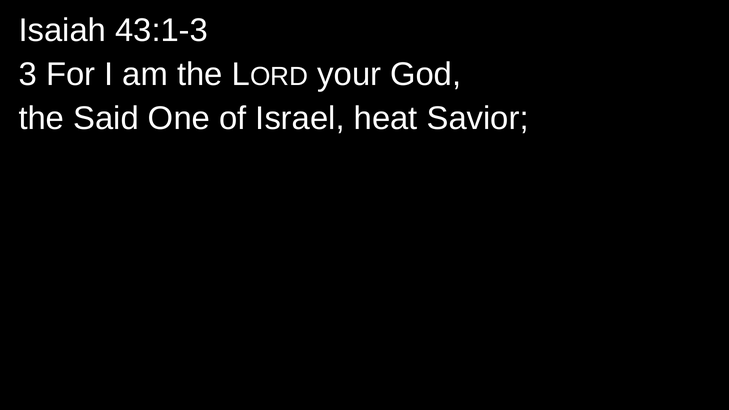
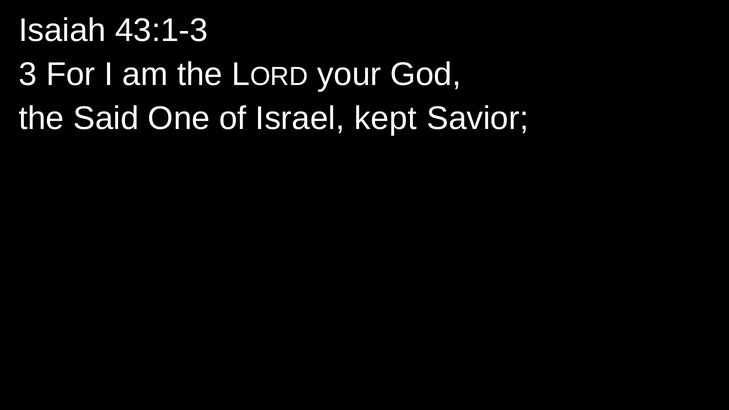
heat: heat -> kept (386, 119)
